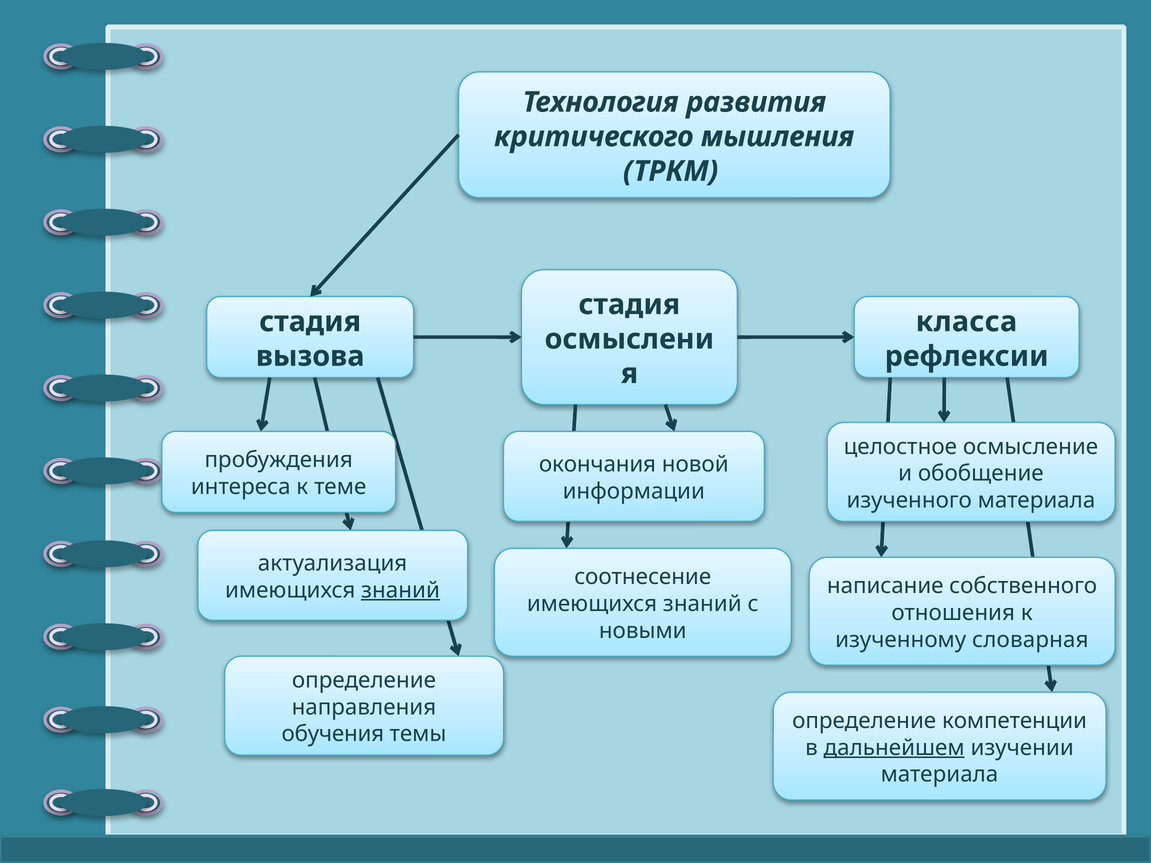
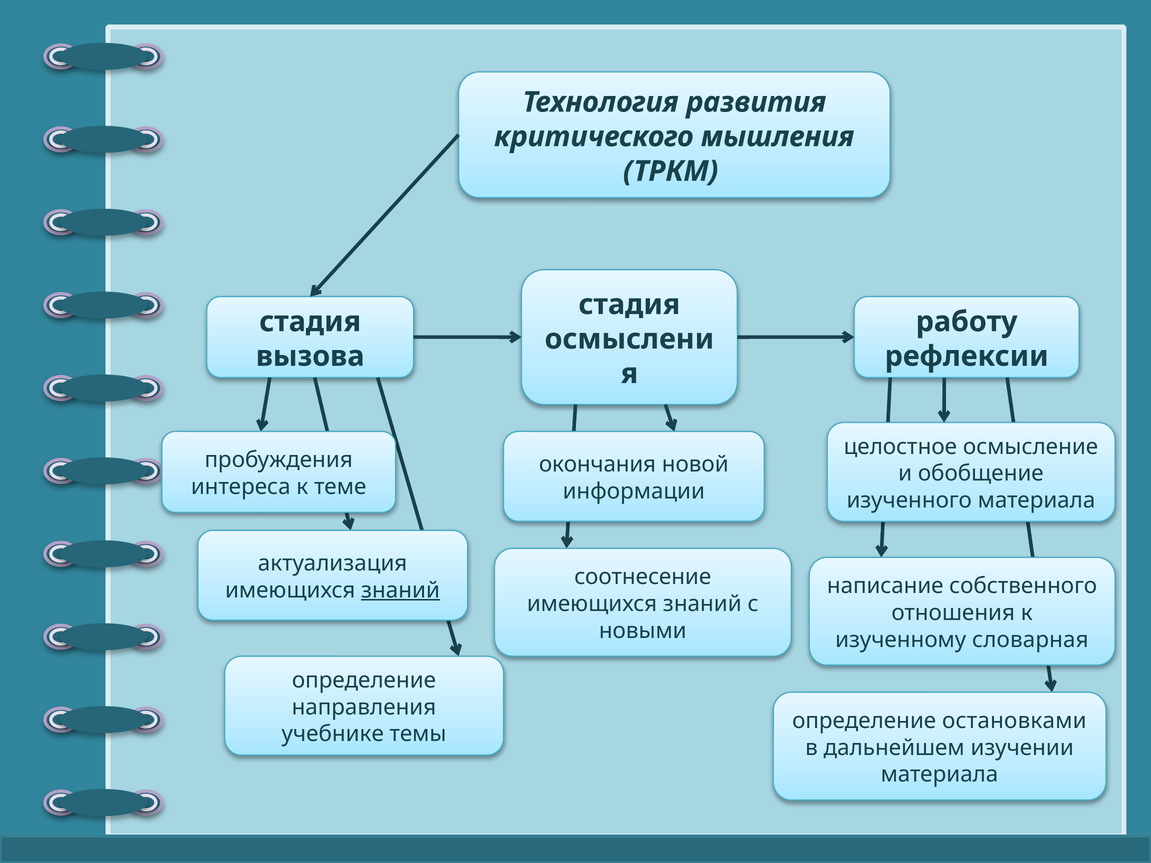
класса: класса -> работу (967, 322)
компетенции: компетенции -> остановками (1014, 721)
обучения: обучения -> учебнике (333, 734)
дальнейшем underline: present -> none (894, 748)
